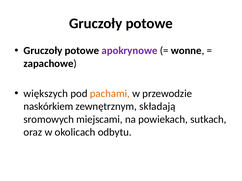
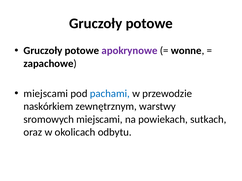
większych: większych -> miejscami (46, 94)
pachami colour: orange -> blue (110, 94)
składają: składają -> warstwy (157, 107)
